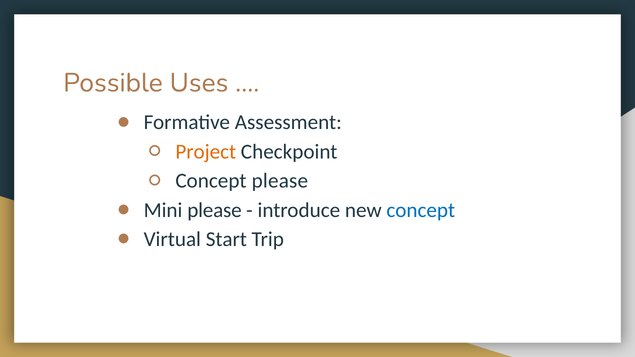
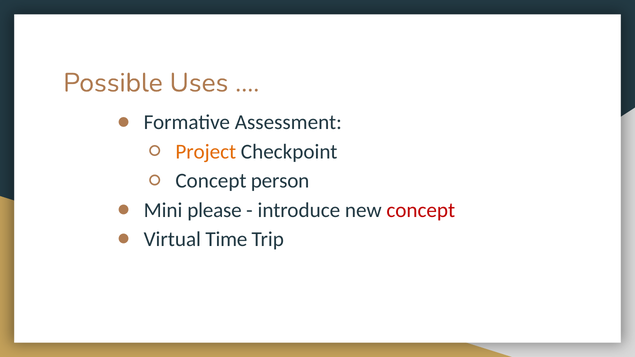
Concept please: please -> person (280, 181)
concept colour: blue -> red (421, 210)
Start: Start -> Time (226, 239)
